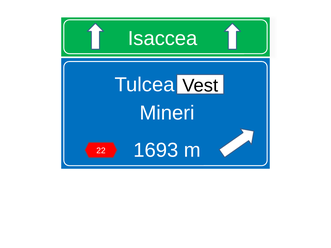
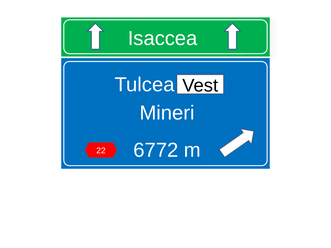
1693: 1693 -> 6772 (156, 150)
